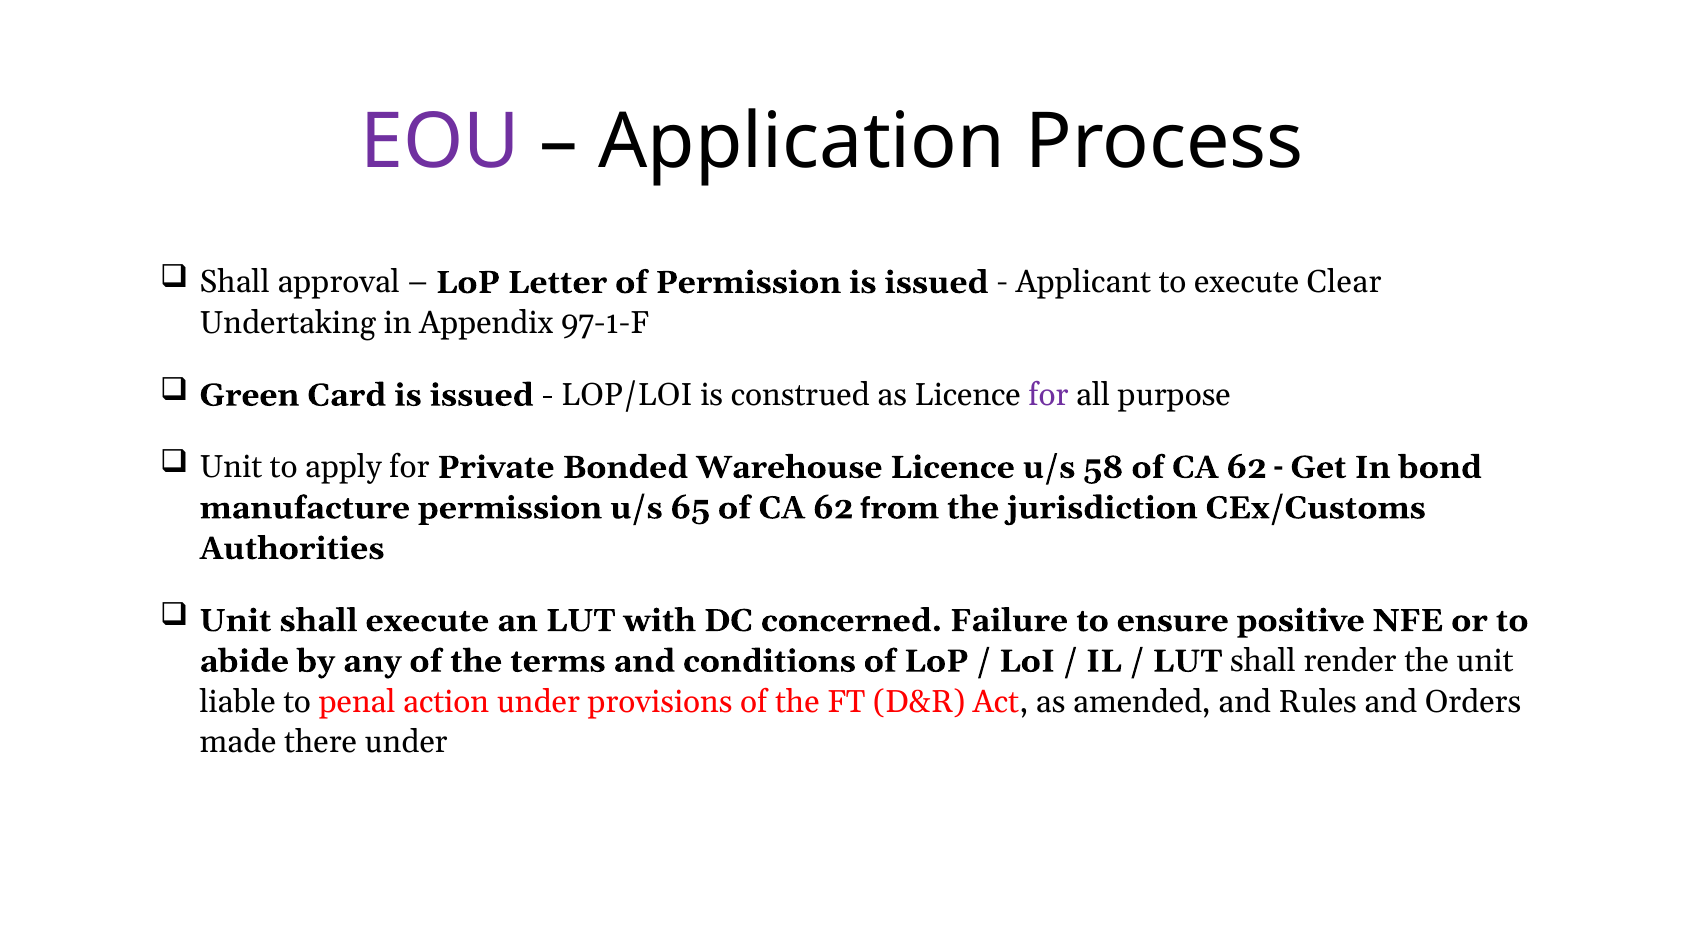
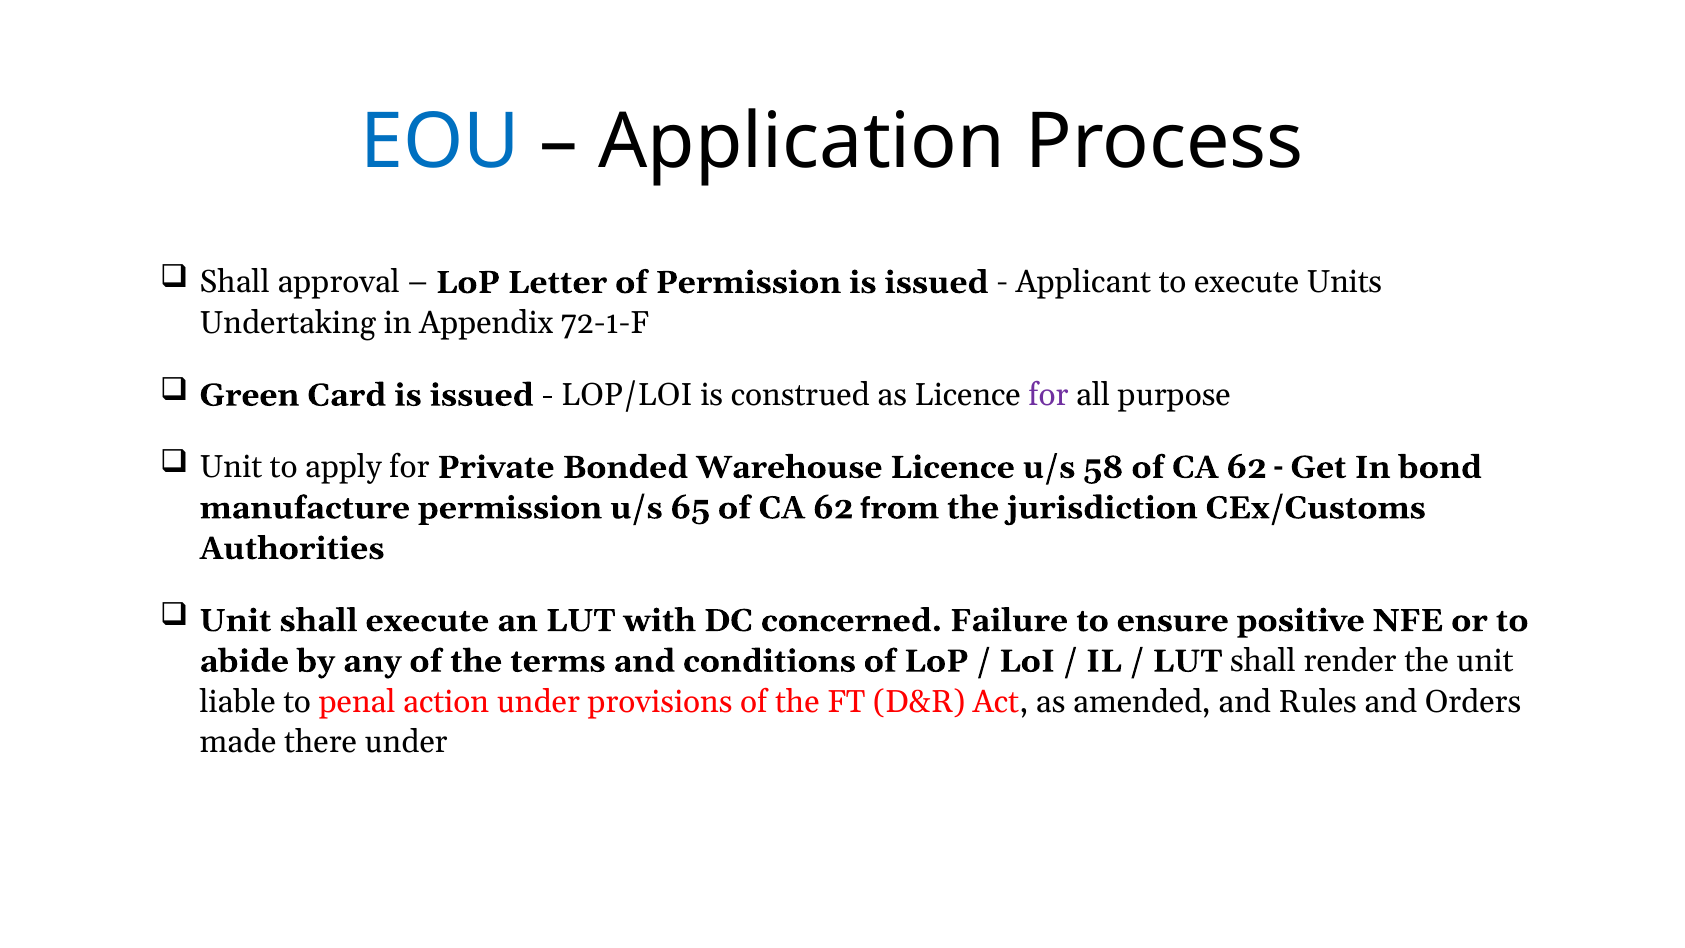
EOU colour: purple -> blue (440, 142)
Clear: Clear -> Units (1344, 282)
97-1-F: 97-1-F -> 72-1-F (605, 323)
